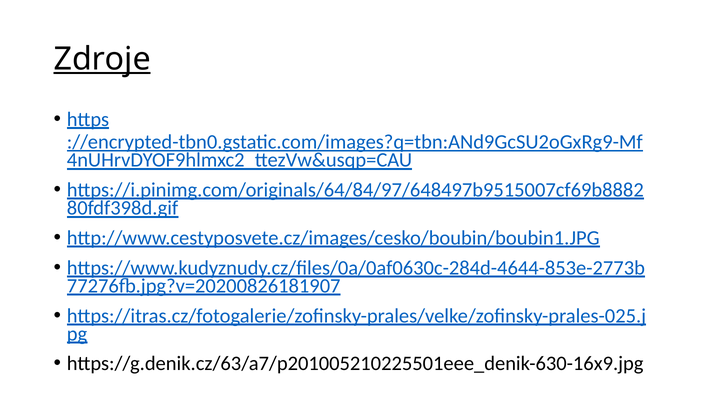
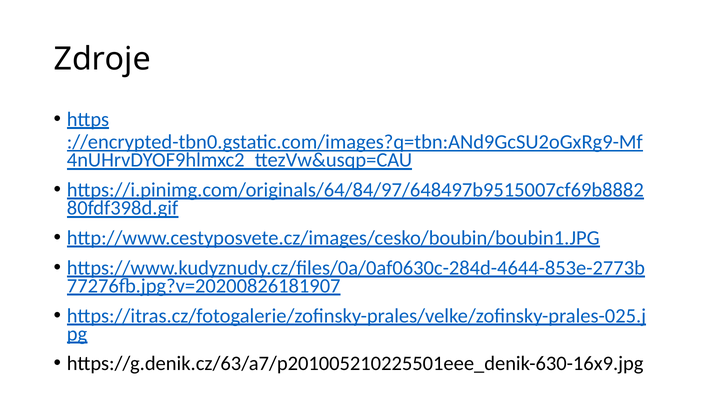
Zdroje underline: present -> none (102, 59)
